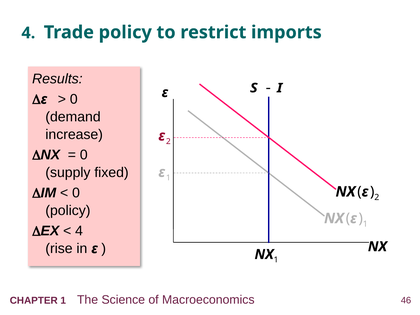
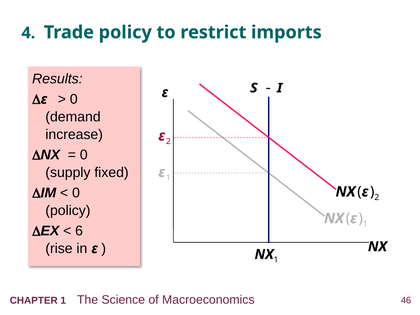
4: 4 -> 6 (79, 231)
